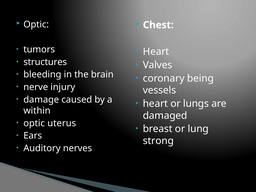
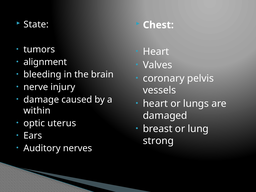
Optic: Optic -> State (36, 25)
structures: structures -> alignment (45, 62)
being: being -> pelvis (200, 78)
